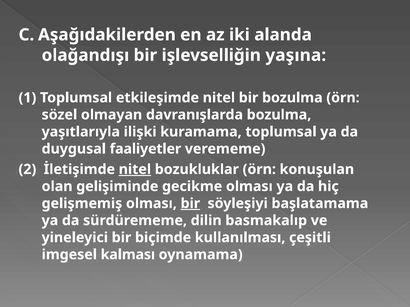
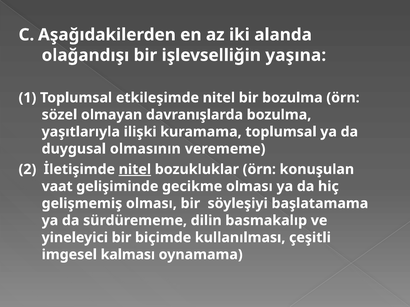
faaliyetler: faaliyetler -> olmasının (145, 149)
olan: olan -> vaat (57, 187)
bir underline: present -> none (190, 204)
